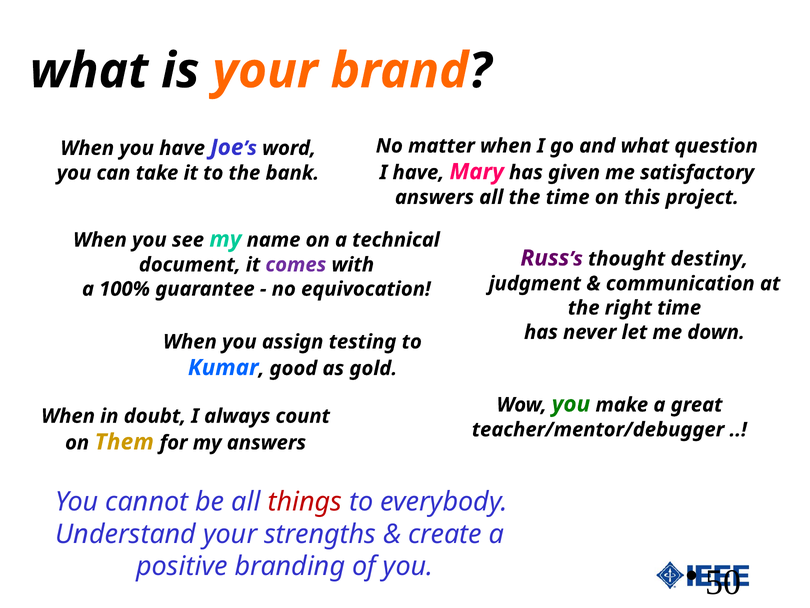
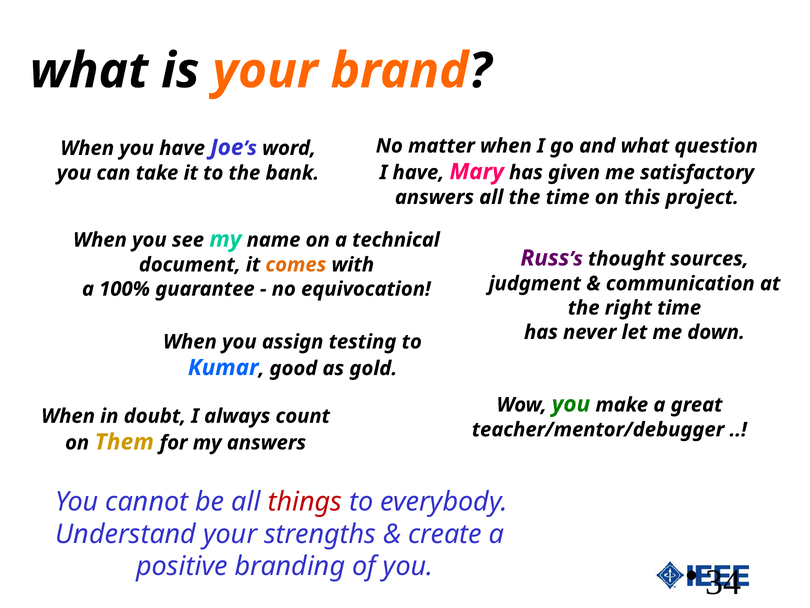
destiny: destiny -> sources (709, 259)
comes colour: purple -> orange (296, 265)
50: 50 -> 34 (723, 582)
